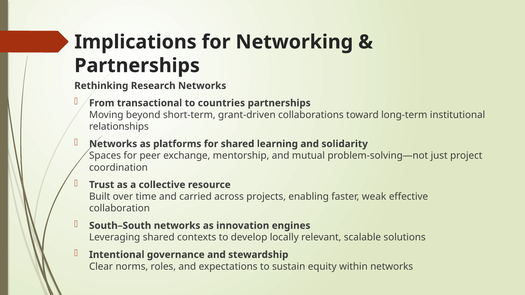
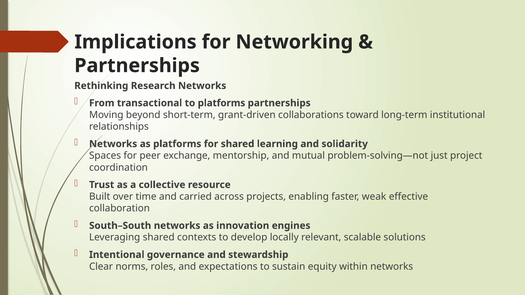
to countries: countries -> platforms (222, 103)
